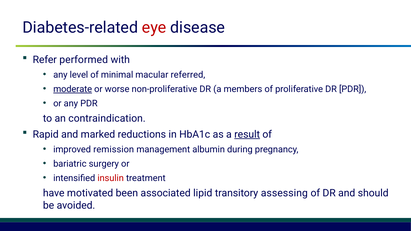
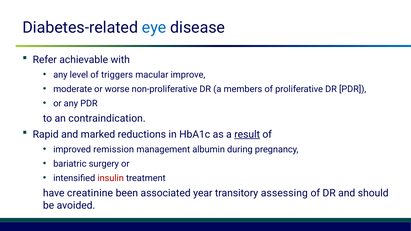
eye colour: red -> blue (154, 28)
performed: performed -> achievable (84, 60)
minimal: minimal -> triggers (117, 75)
referred: referred -> improve (188, 75)
moderate underline: present -> none (73, 89)
motivated: motivated -> creatinine (90, 193)
lipid: lipid -> year (203, 193)
